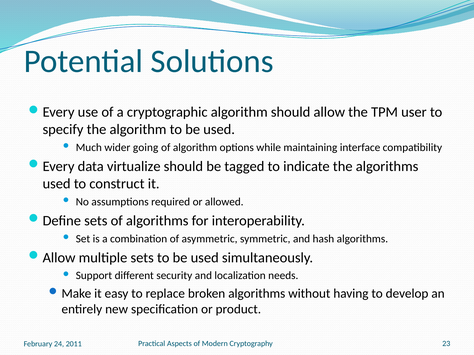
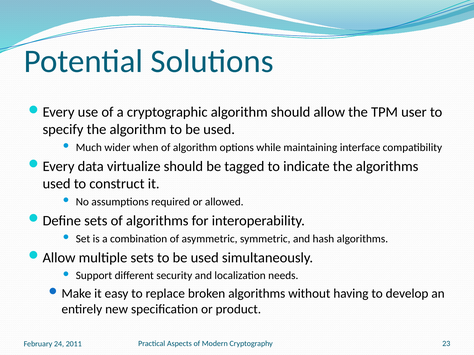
going: going -> when (146, 148)
